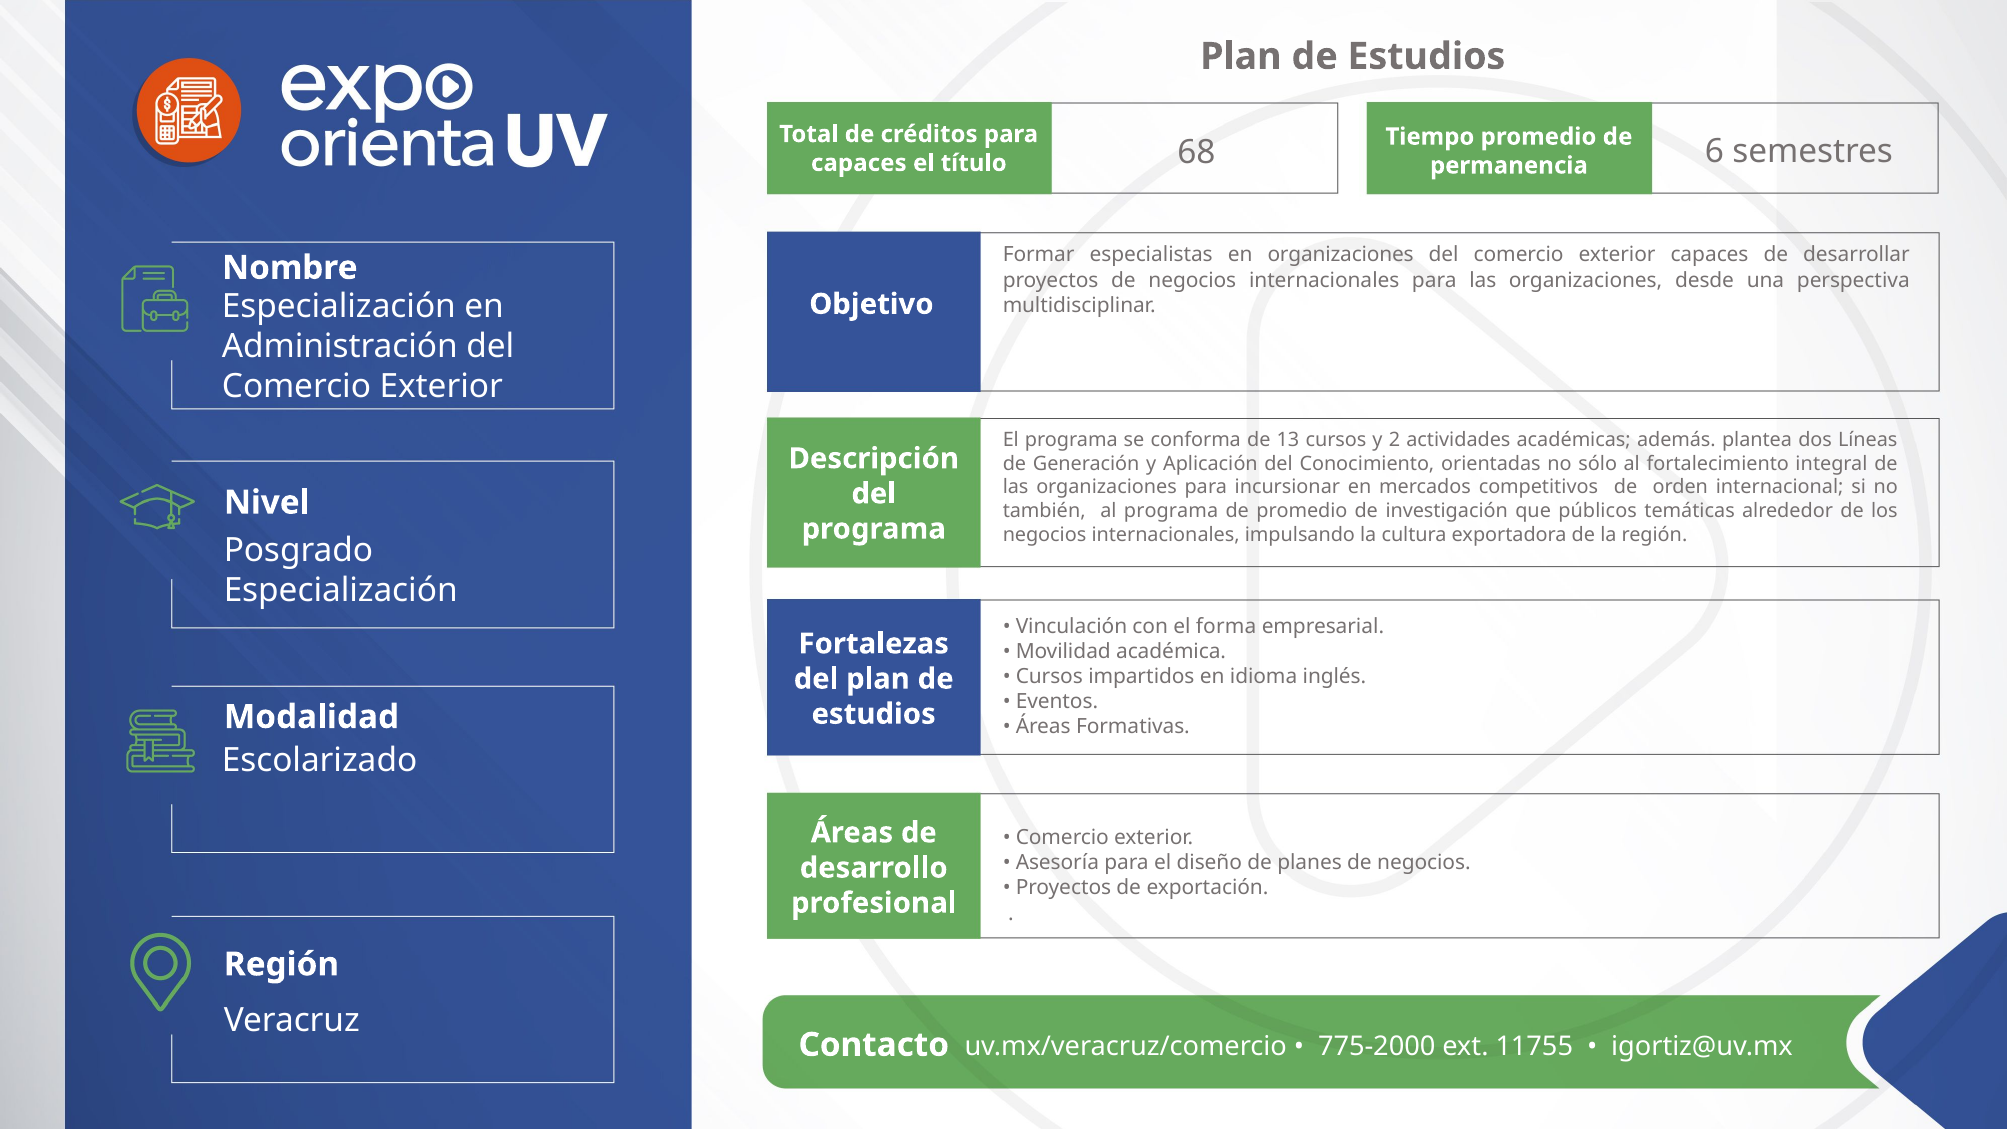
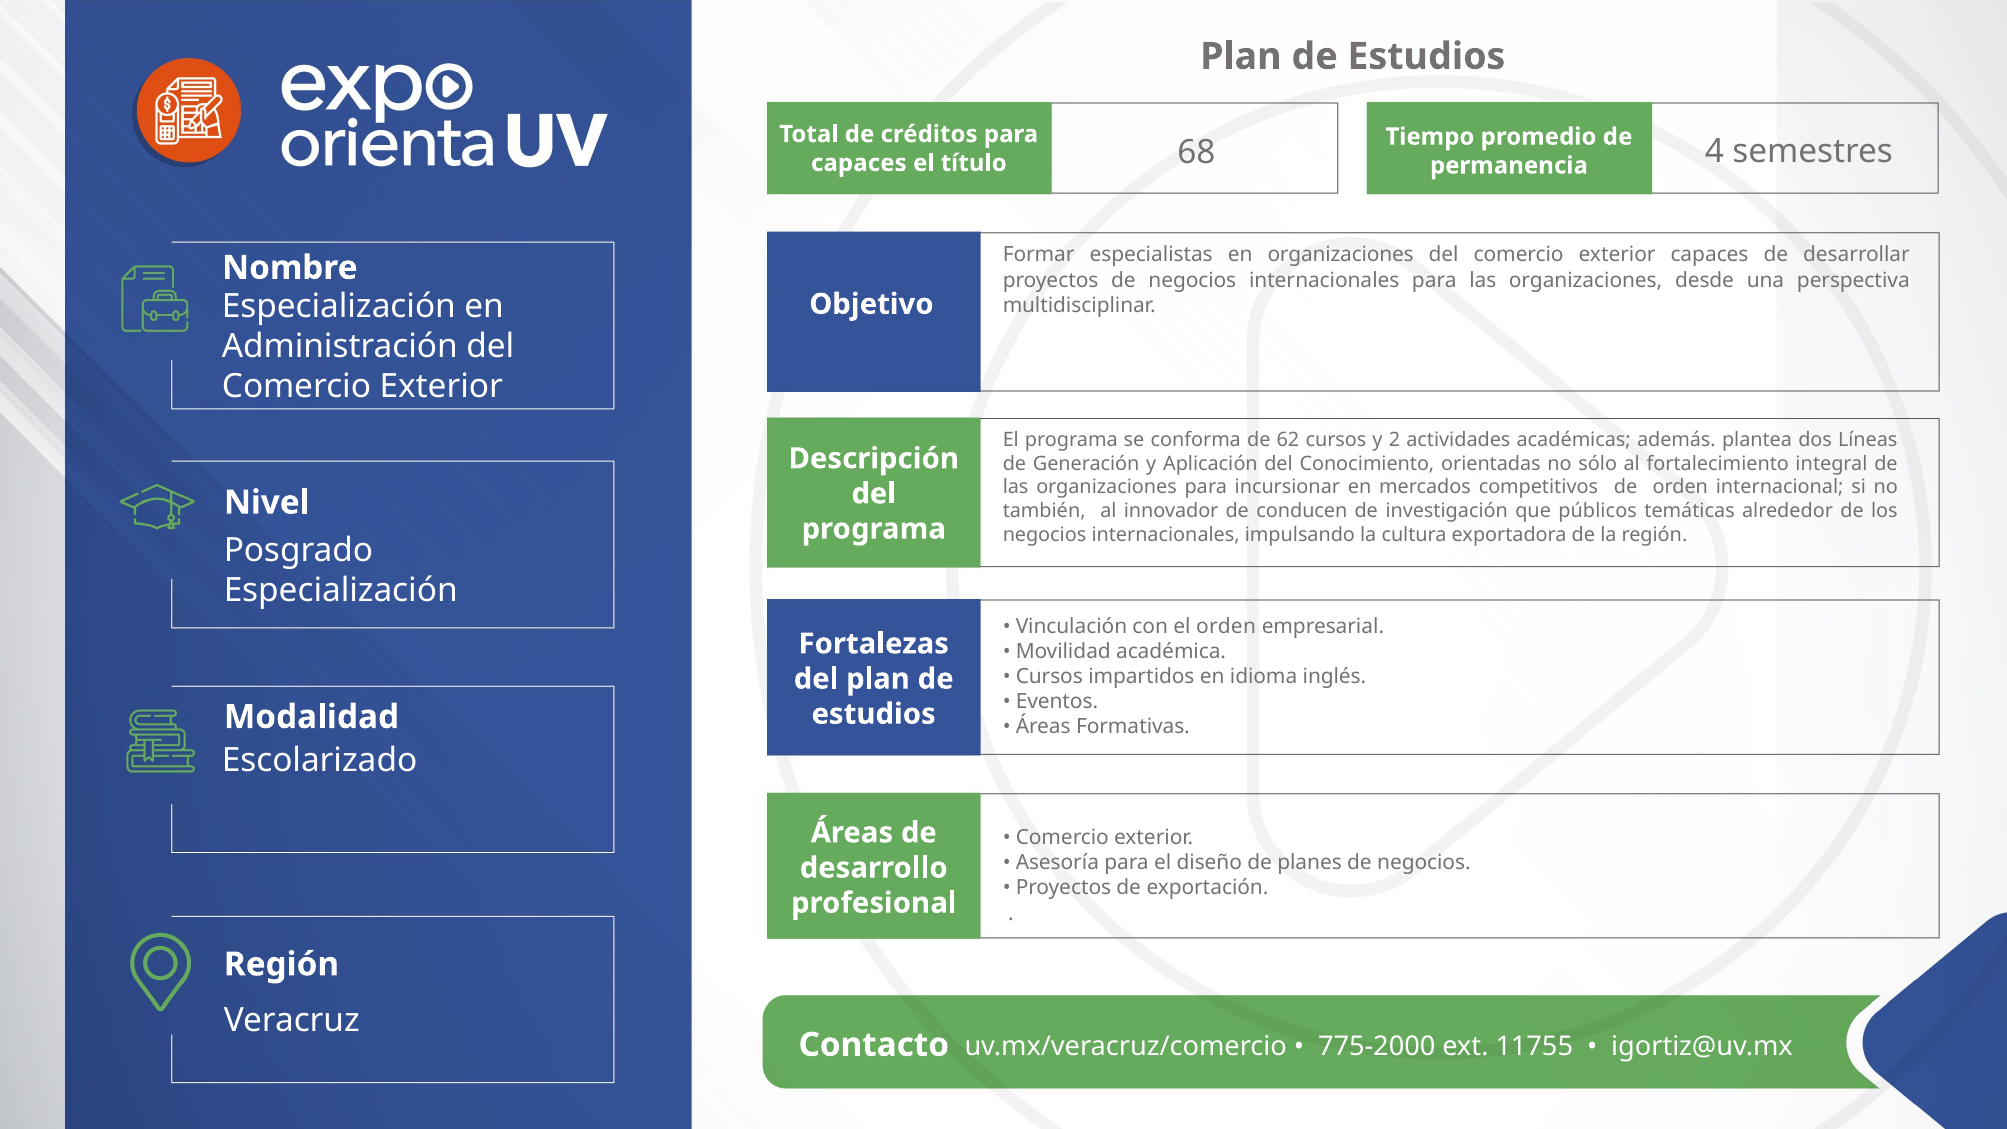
6: 6 -> 4 (1714, 152)
13: 13 -> 62 (1288, 440)
al programa: programa -> innovador (1171, 511)
de promedio: promedio -> conducen (1302, 511)
el forma: forma -> orden (1226, 626)
